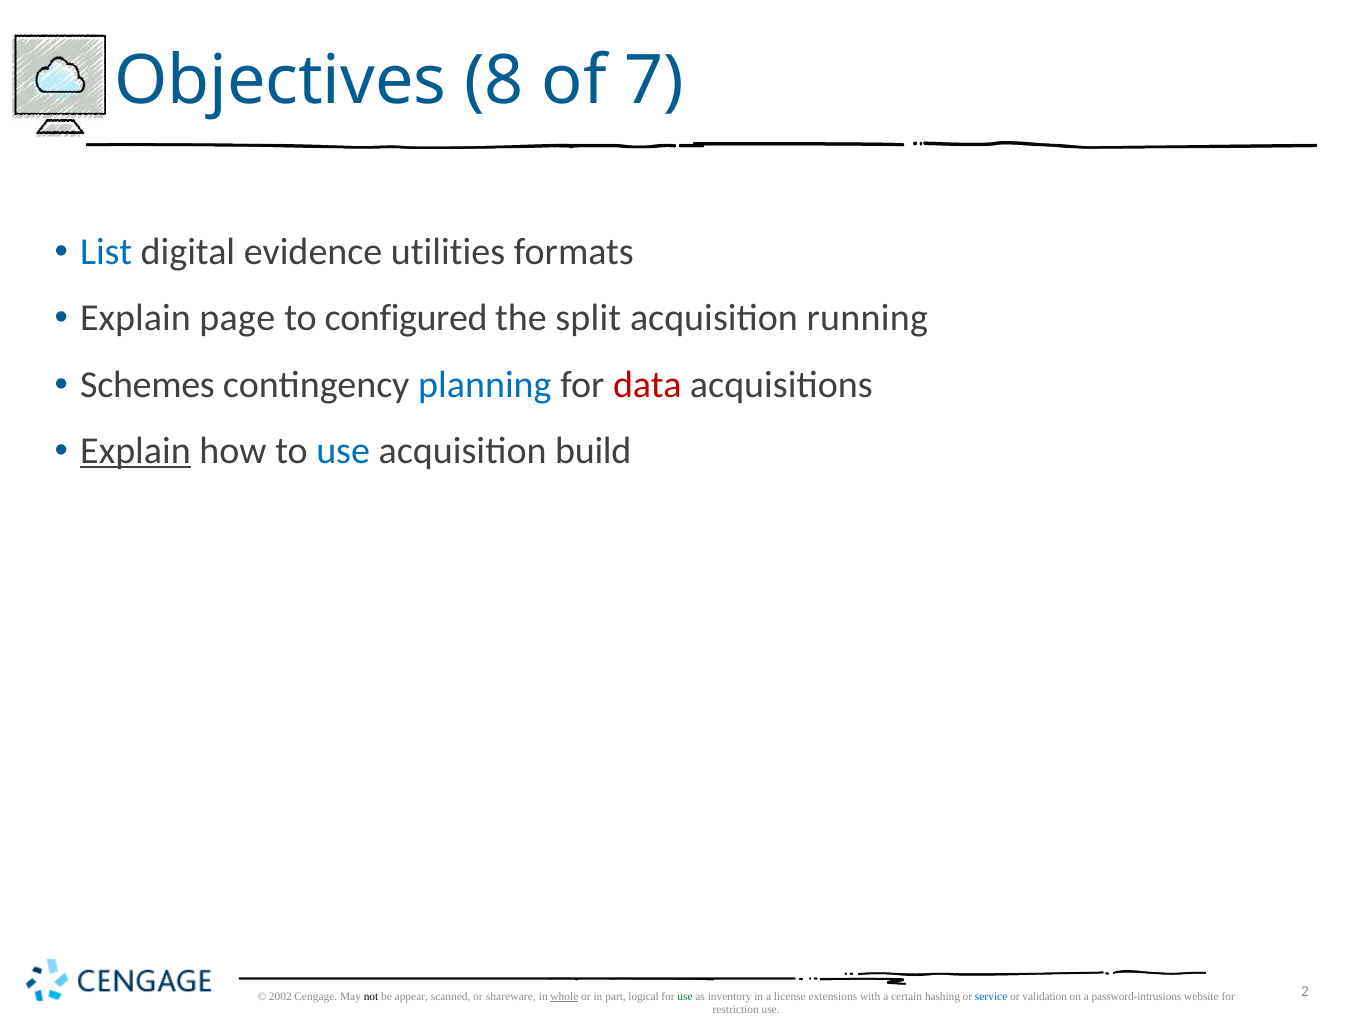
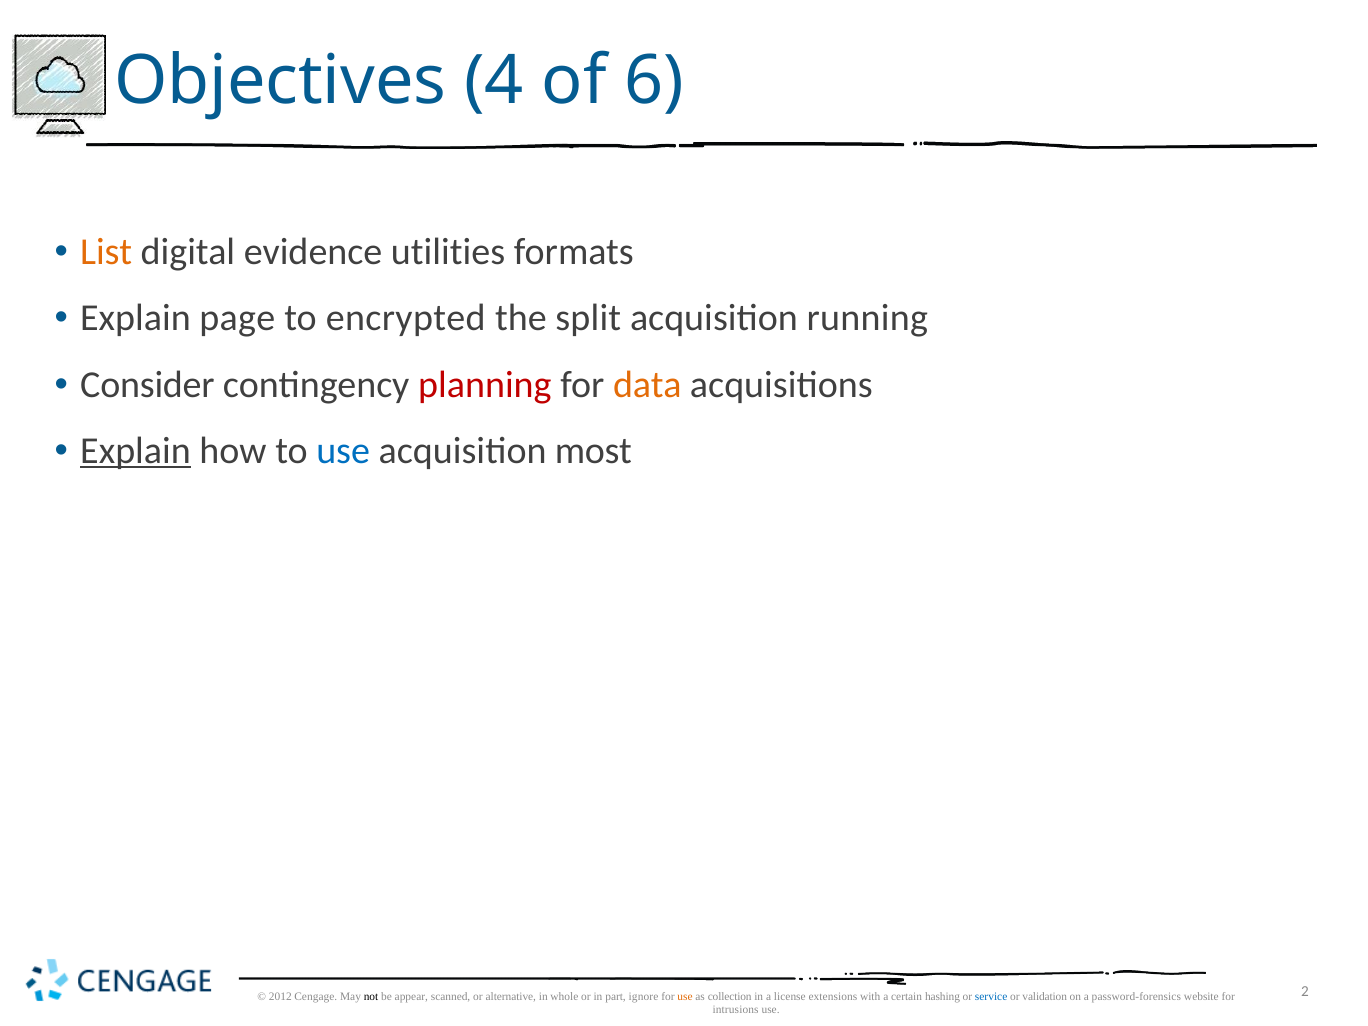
8: 8 -> 4 (494, 81)
7: 7 -> 6 (654, 81)
List colour: blue -> orange (106, 252)
configured: configured -> encrypted (406, 318)
Schemes: Schemes -> Consider (147, 385)
planning colour: blue -> red (485, 385)
data colour: red -> orange (647, 385)
build: build -> most (593, 451)
2002: 2002 -> 2012 (280, 996)
shareware: shareware -> alternative (511, 996)
whole underline: present -> none (564, 996)
logical: logical -> ignore (644, 996)
use colour: green -> orange (685, 996)
inventory: inventory -> collection (730, 996)
password-intrusions: password-intrusions -> password-forensics (1136, 996)
restriction: restriction -> intrusions (736, 1010)
